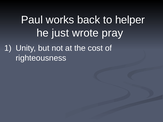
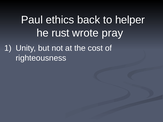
works: works -> ethics (60, 20)
just: just -> rust (60, 33)
